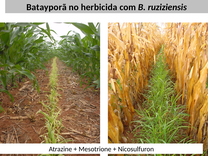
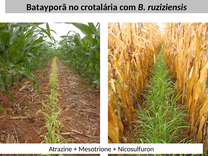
herbicida: herbicida -> crotalária (99, 7)
